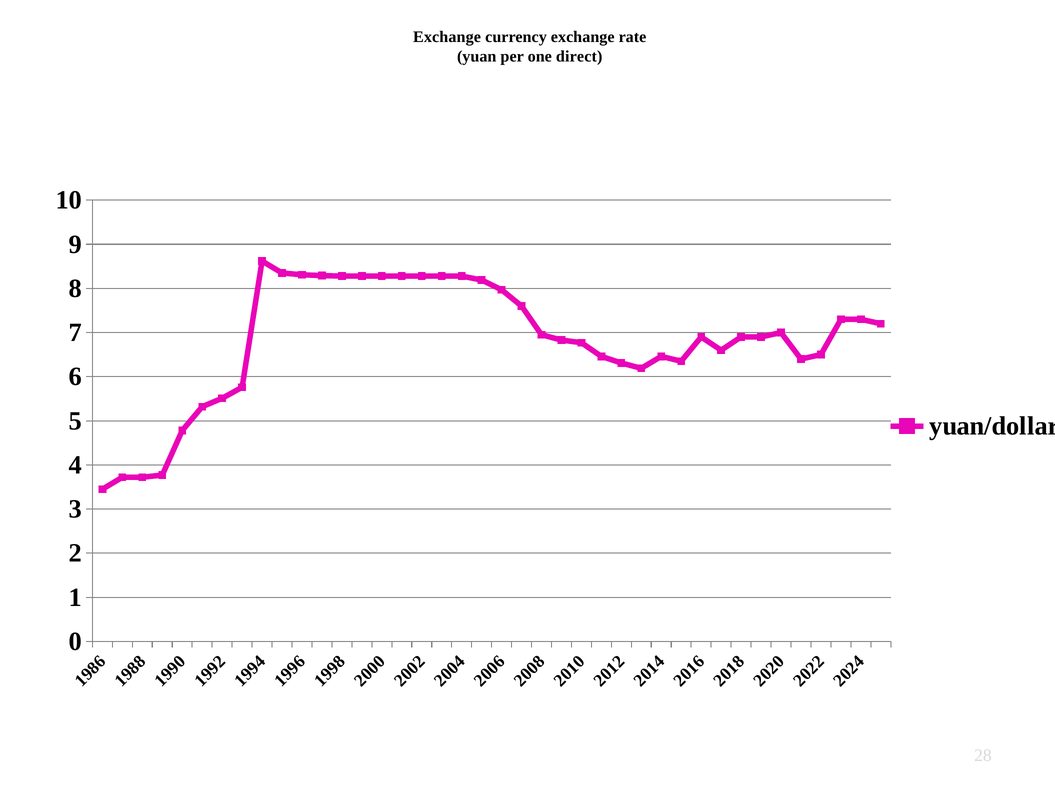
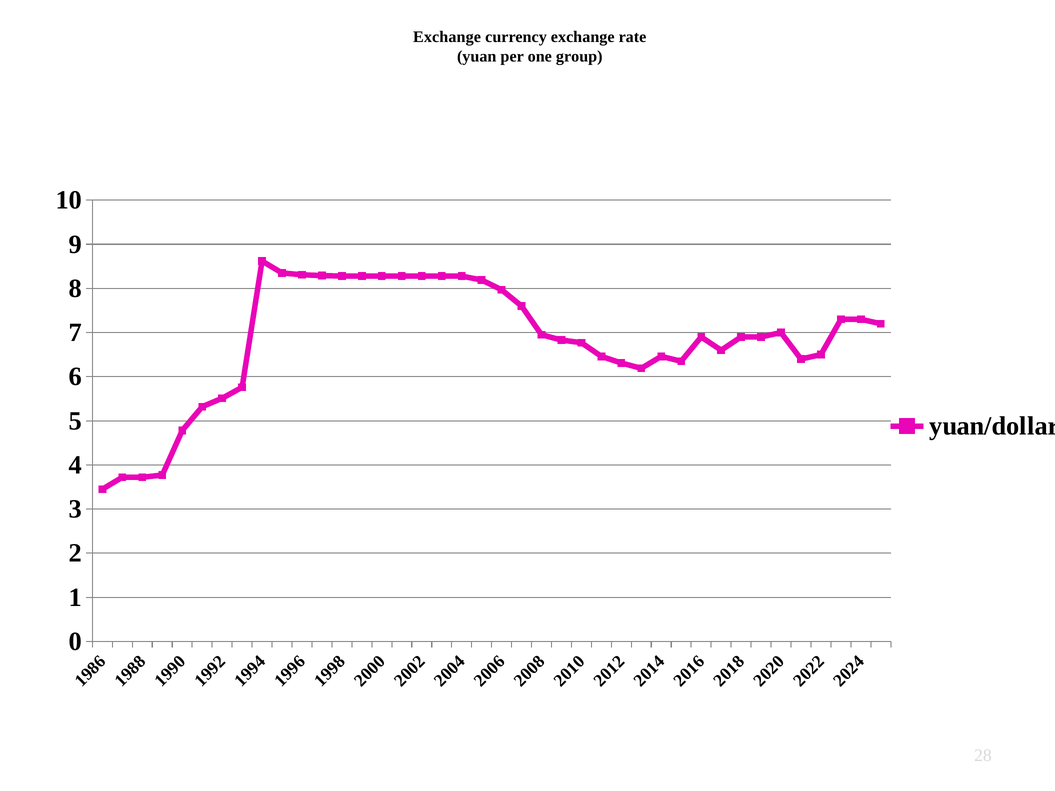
direct: direct -> group (579, 56)
